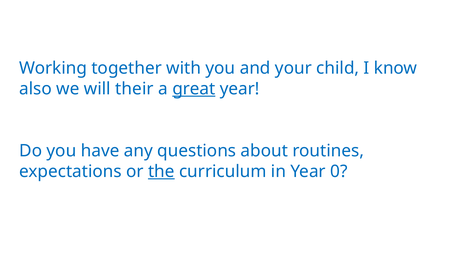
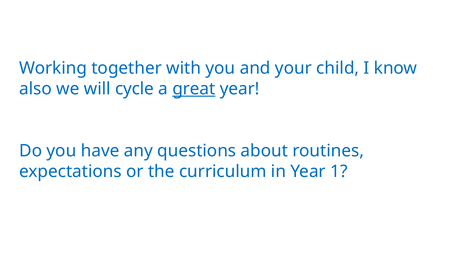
their: their -> cycle (135, 89)
the underline: present -> none (161, 171)
0: 0 -> 1 (339, 171)
